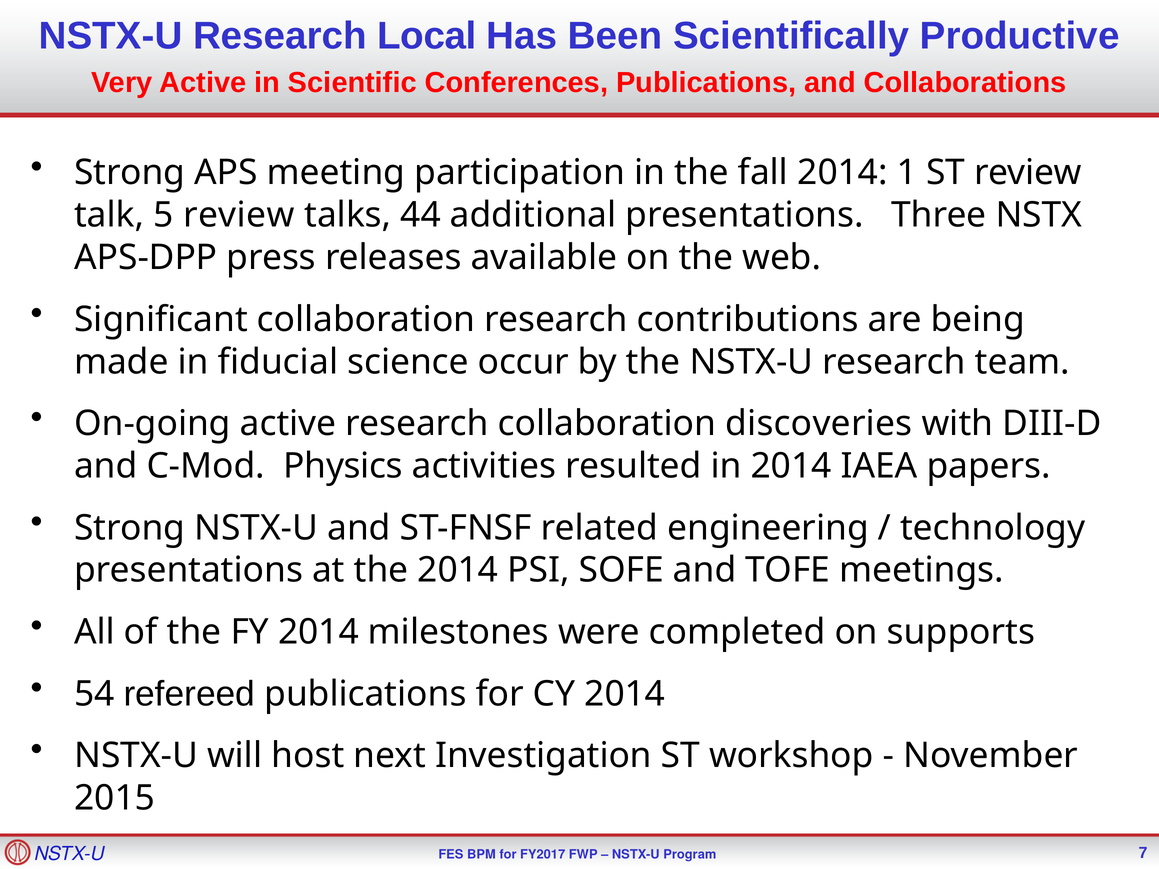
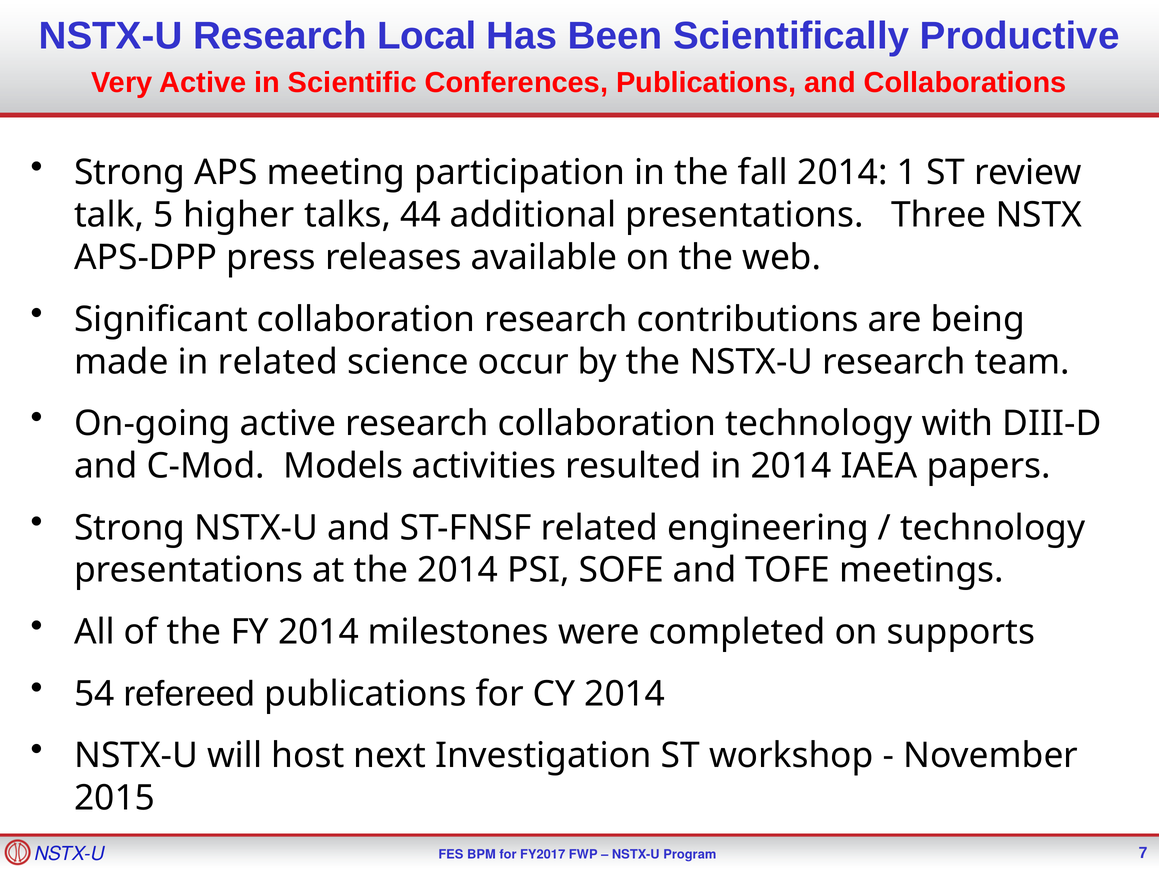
5 review: review -> higher (239, 215)
in fiducial: fiducial -> related (278, 362)
collaboration discoveries: discoveries -> technology (819, 424)
Physics: Physics -> Models (343, 466)
